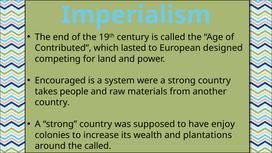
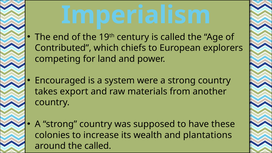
lasted: lasted -> chiefs (134, 48)
designed: designed -> explorers (223, 48)
people: people -> export (74, 91)
enjoy: enjoy -> these (223, 124)
